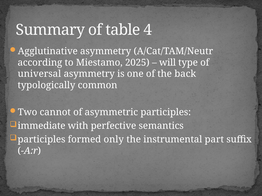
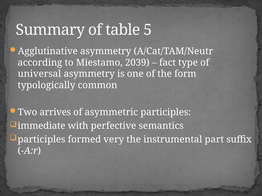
4: 4 -> 5 (148, 30)
2025: 2025 -> 2039 (137, 63)
will: will -> fact (168, 63)
back: back -> form (185, 74)
cannot: cannot -> arrives (55, 113)
only: only -> very (114, 140)
